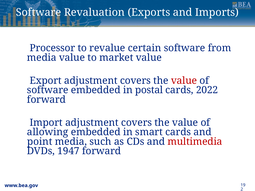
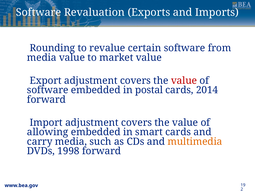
Processor: Processor -> Rounding (52, 48)
2022: 2022 -> 2014 (207, 90)
point: point -> carry (40, 142)
multimedia colour: red -> orange (195, 142)
1947: 1947 -> 1998 (68, 151)
